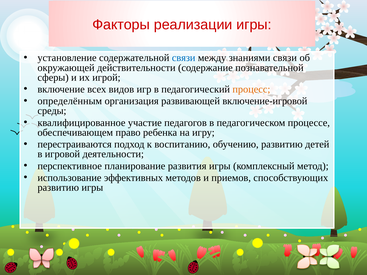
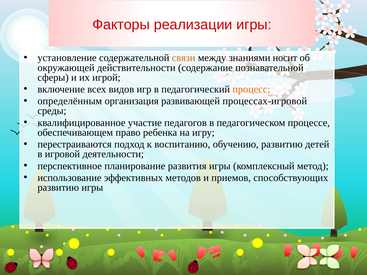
связи colour: blue -> orange (184, 58)
знаниями связи: связи -> носит (285, 58)
включение-игровой: включение-игровой -> процессах-игровой (265, 101)
